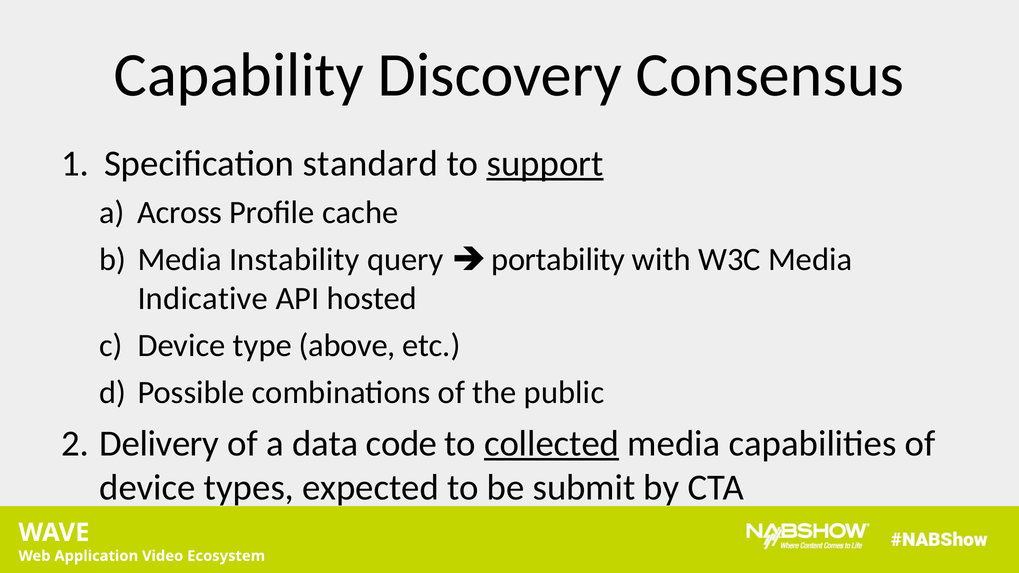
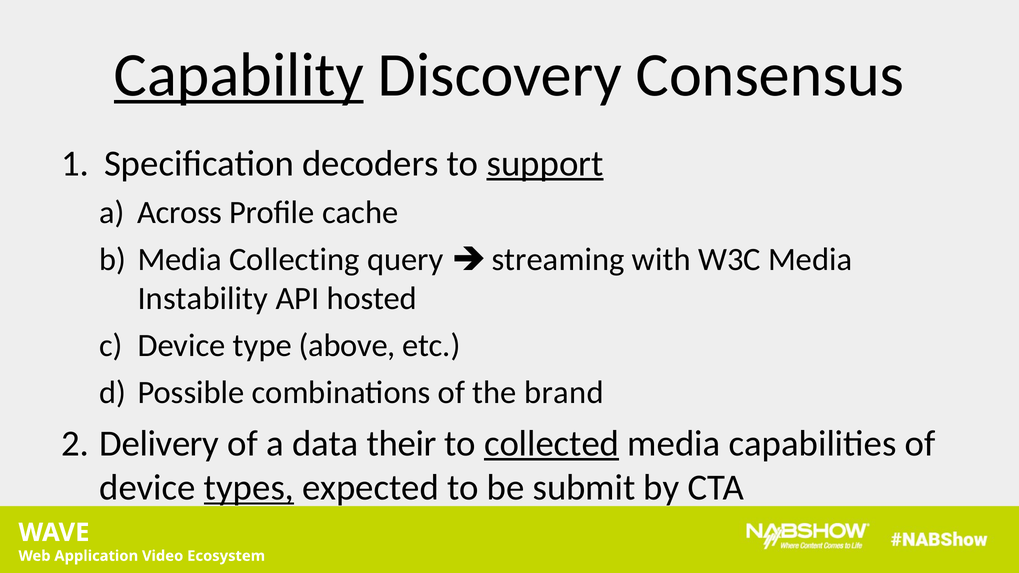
Capability underline: none -> present (239, 75)
standard: standard -> decoders (370, 163)
Instability: Instability -> Collecting (294, 260)
portability: portability -> streaming (558, 260)
Indicative: Indicative -> Instability (203, 299)
public: public -> brand (564, 393)
code: code -> their (402, 444)
types underline: none -> present (249, 488)
